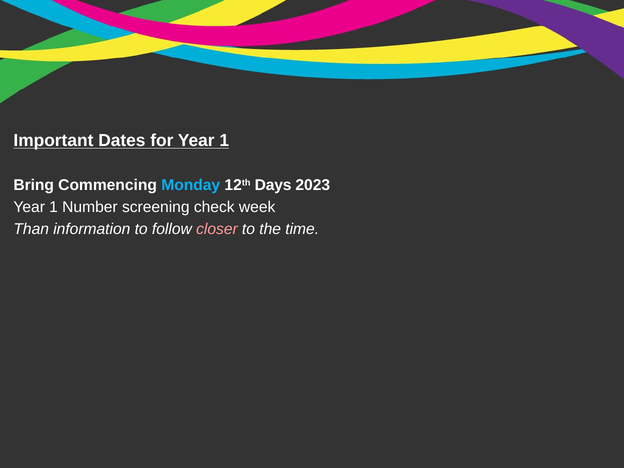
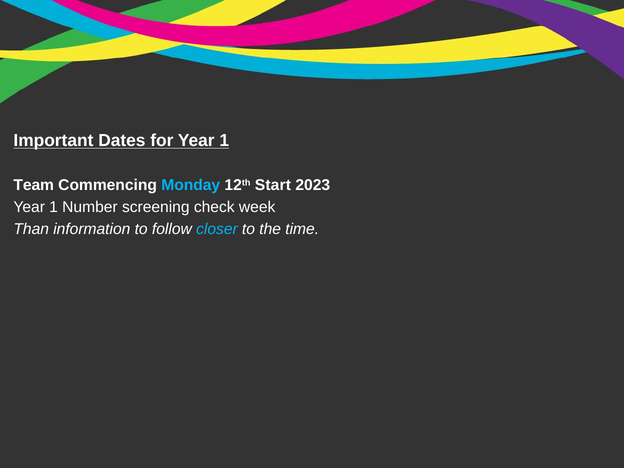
Bring: Bring -> Team (34, 185)
Days: Days -> Start (273, 185)
closer colour: pink -> light blue (217, 229)
